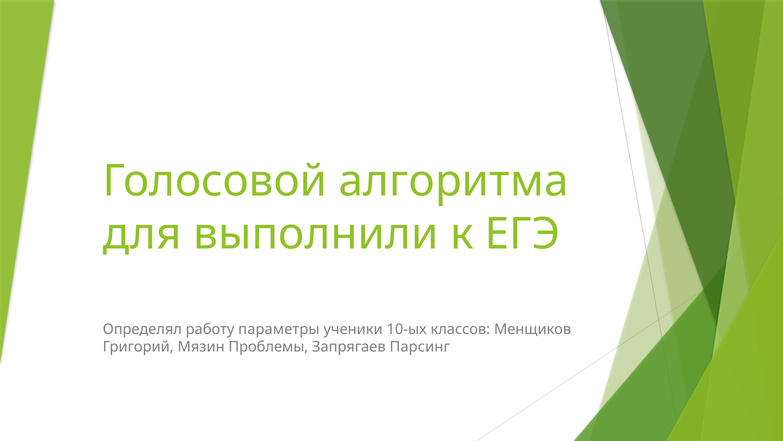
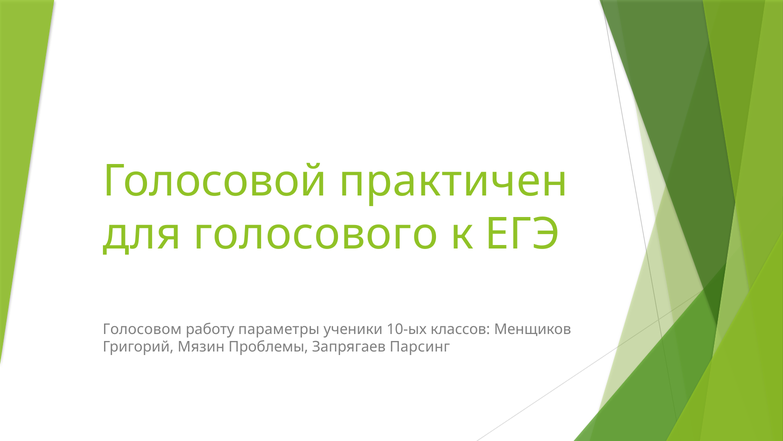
алгоритма: алгоритма -> практичен (453, 181)
выполнили: выполнили -> голосового (316, 234)
Определял: Определял -> Голосовом (142, 329)
